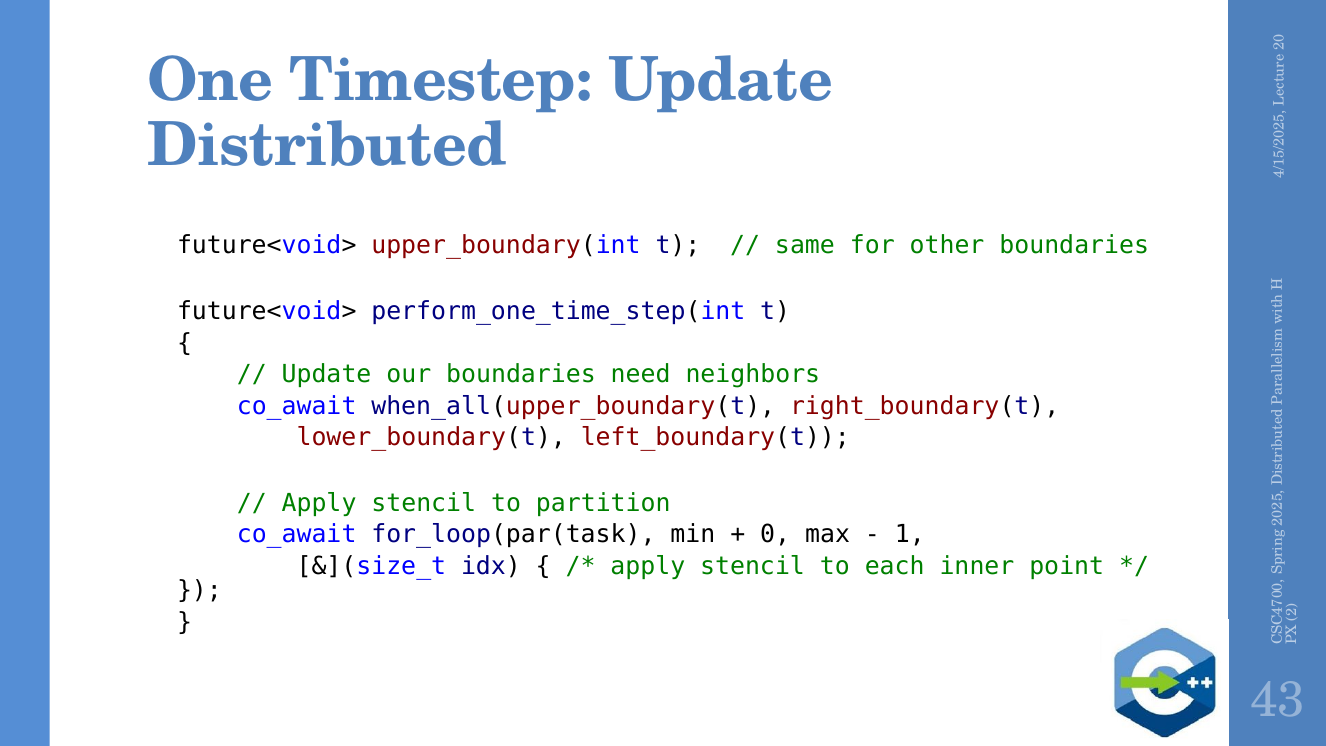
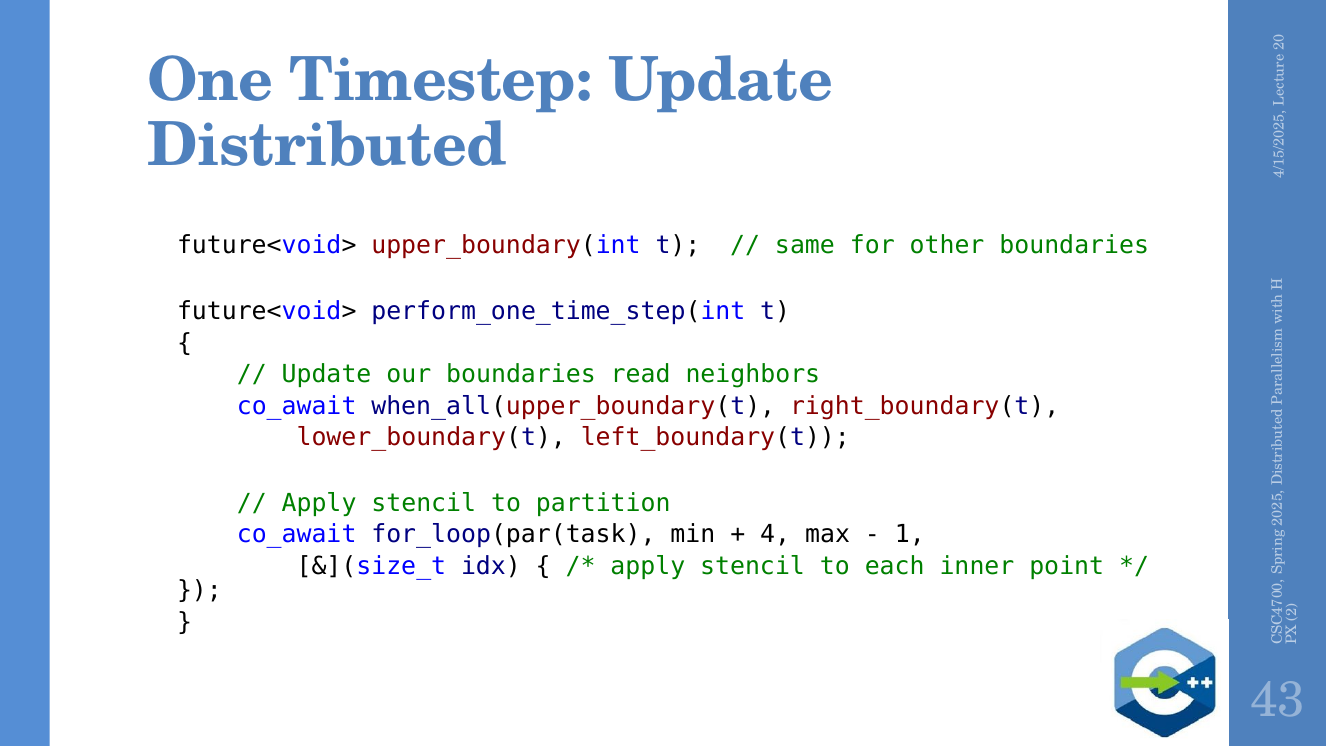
need: need -> read (641, 374)
0: 0 -> 4 (775, 535)
